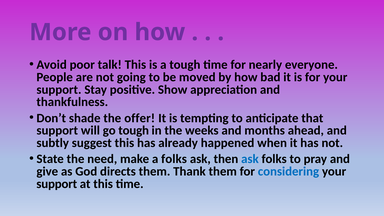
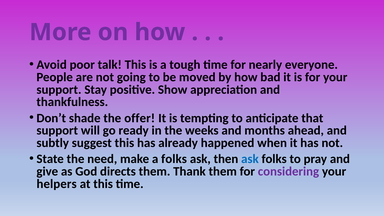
go tough: tough -> ready (134, 131)
considering colour: blue -> purple (288, 171)
support: support -> helpers (57, 184)
